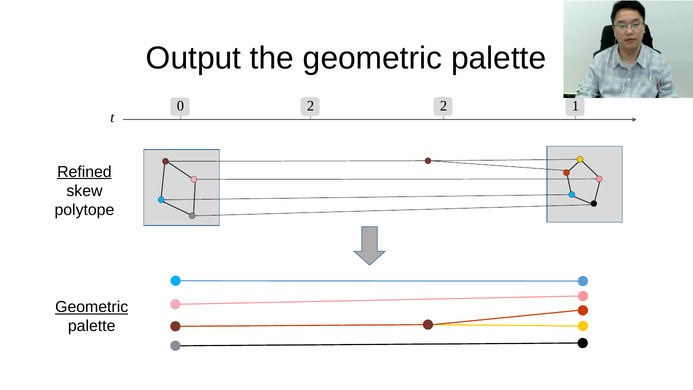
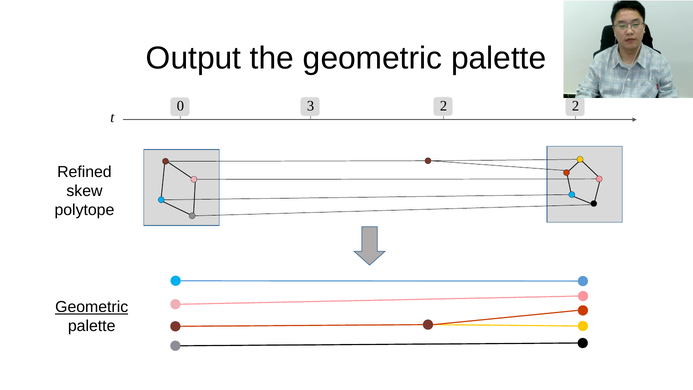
0 2: 2 -> 3 (311, 106)
2 1: 1 -> 2 (576, 106)
Refined underline: present -> none (84, 172)
